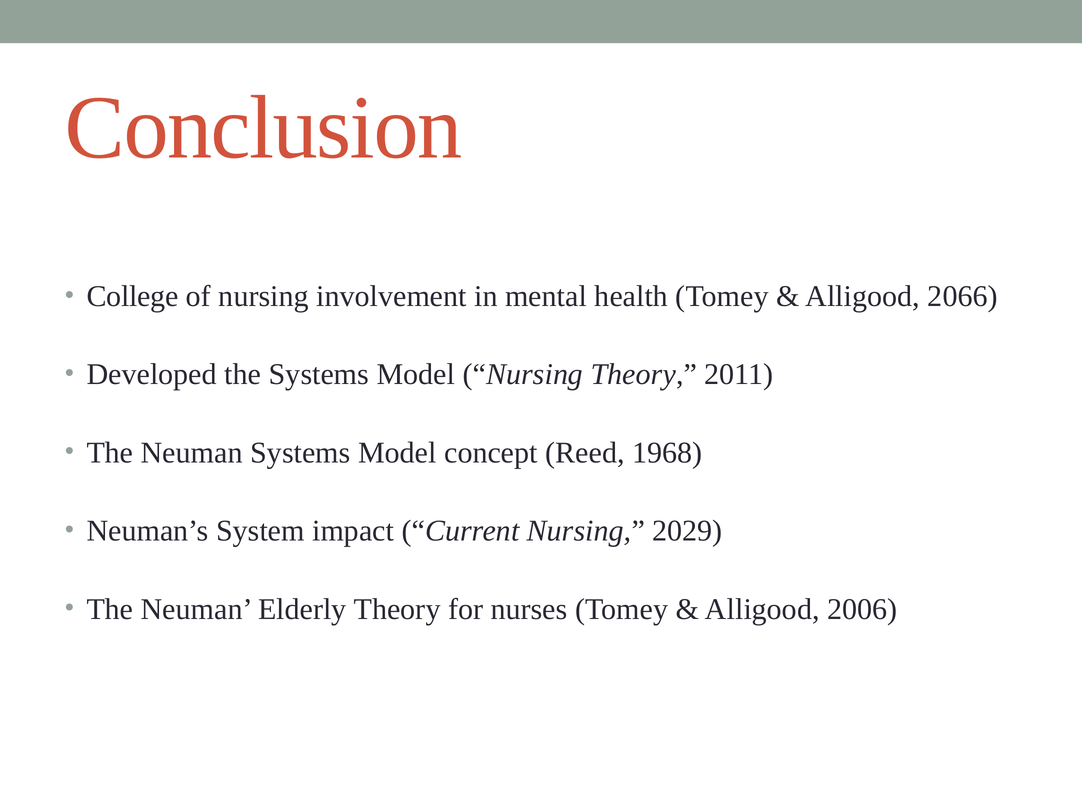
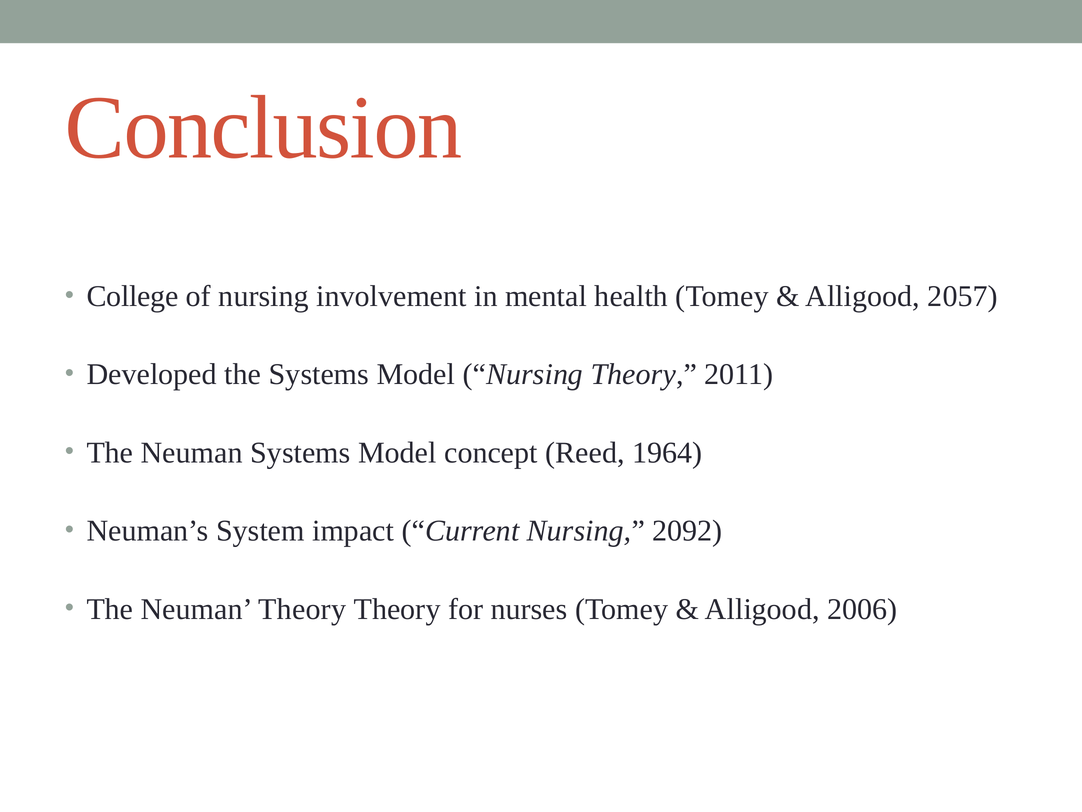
2066: 2066 -> 2057 (963, 296)
1968: 1968 -> 1964 (667, 452)
2029: 2029 -> 2092 (687, 531)
Neuman Elderly: Elderly -> Theory (302, 609)
